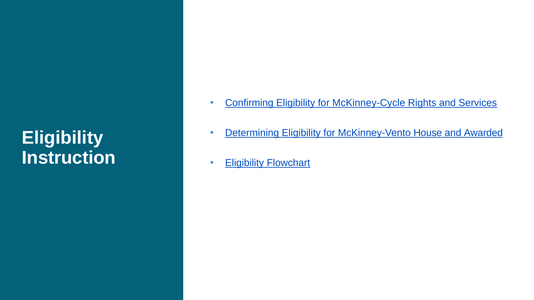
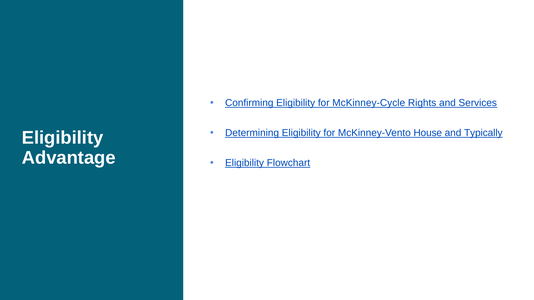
Awarded: Awarded -> Typically (483, 133)
Instruction: Instruction -> Advantage (69, 158)
